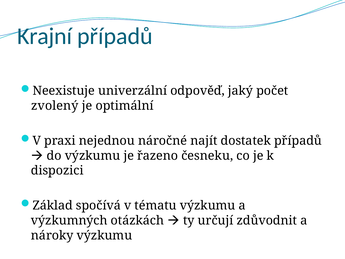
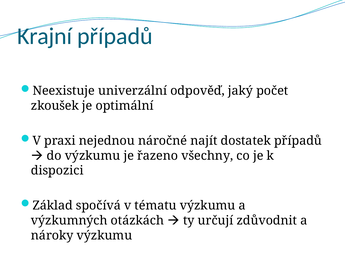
zvolený: zvolený -> zkoušek (55, 106)
česneku: česneku -> všechny (207, 155)
